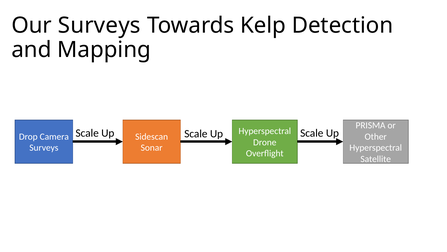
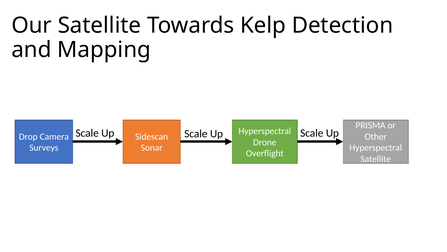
Our Surveys: Surveys -> Satellite (99, 25)
